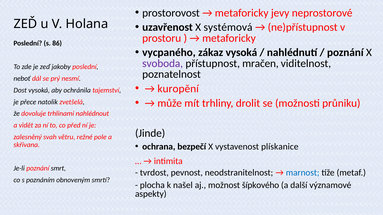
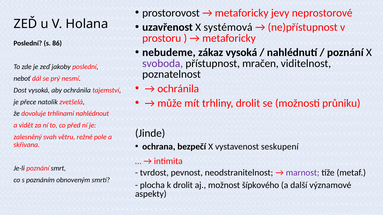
vycpaného: vycpaného -> nebudeme (169, 53)
kuropění: kuropění -> ochránila (178, 89)
plískanice: plískanice -> seskupení (280, 147)
marnost colour: blue -> purple (303, 173)
k našel: našel -> drolit (183, 185)
